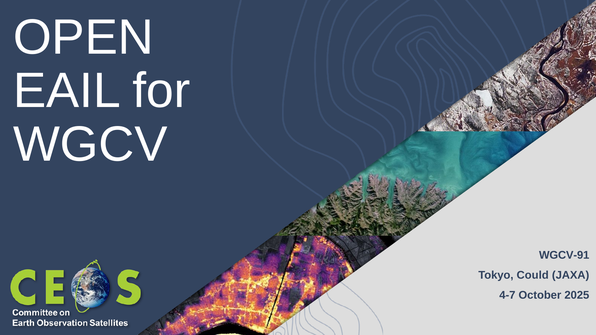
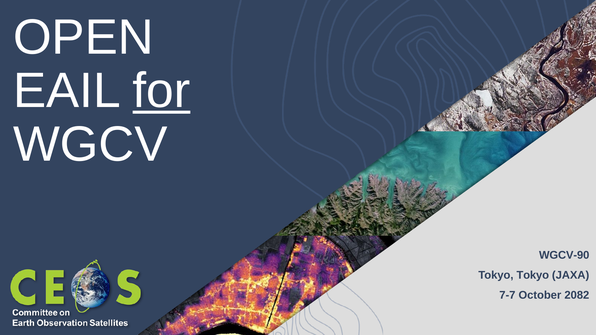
for underline: none -> present (162, 91)
WGCV-91: WGCV-91 -> WGCV-90 (564, 255)
Tokyo Could: Could -> Tokyo (533, 275)
4-7: 4-7 -> 7-7 (507, 295)
2025: 2025 -> 2082 (577, 295)
